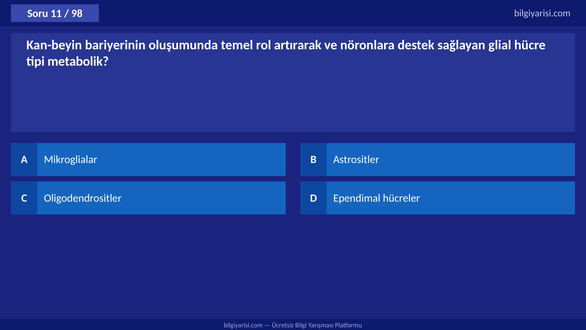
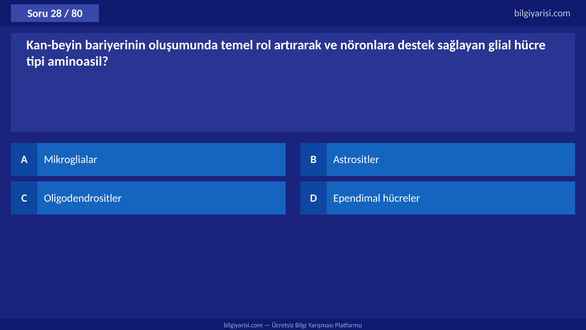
11: 11 -> 28 (56, 13)
98: 98 -> 80 (77, 13)
metabolik: metabolik -> aminoasil (78, 61)
